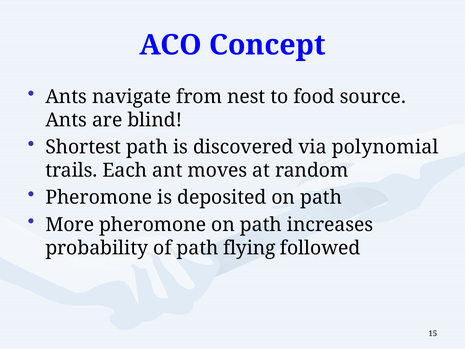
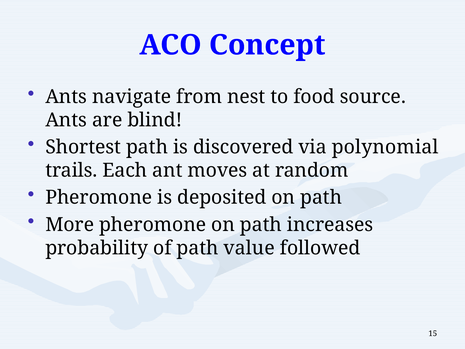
flying: flying -> value (249, 248)
